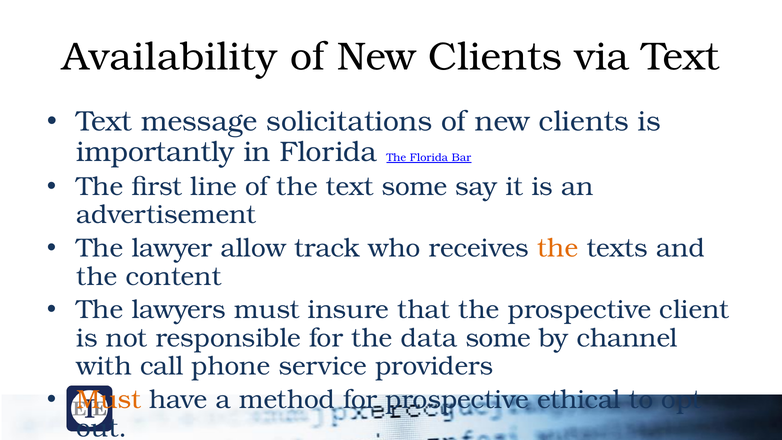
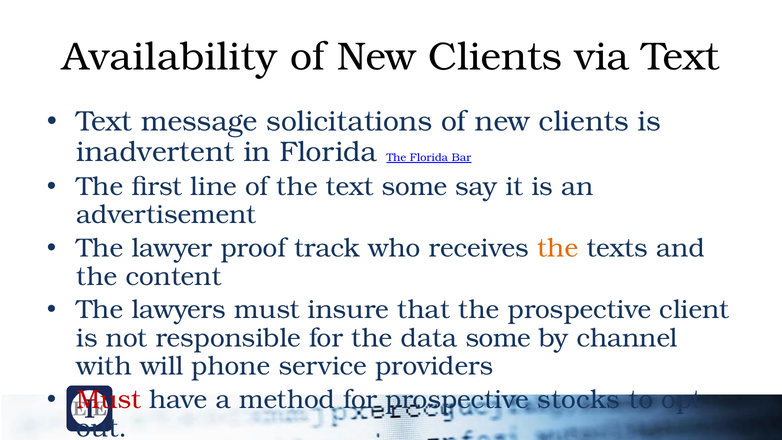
importantly: importantly -> inadvertent (155, 152)
allow: allow -> proof (253, 248)
call: call -> will (162, 366)
Must colour: orange -> red (109, 400)
ethical: ethical -> stocks (579, 400)
